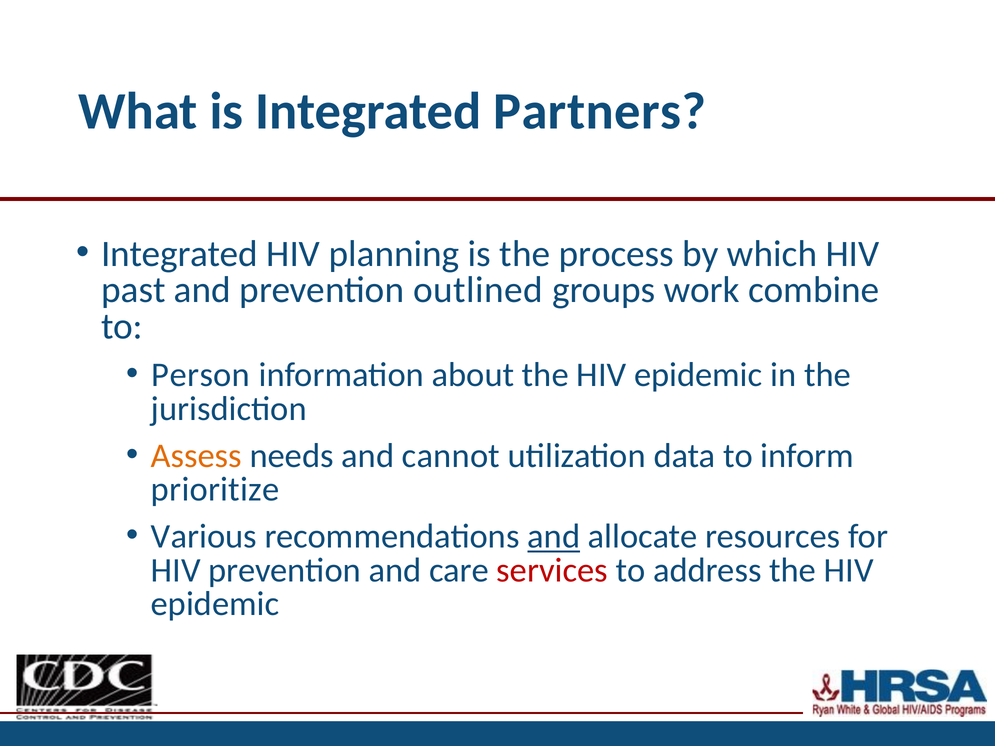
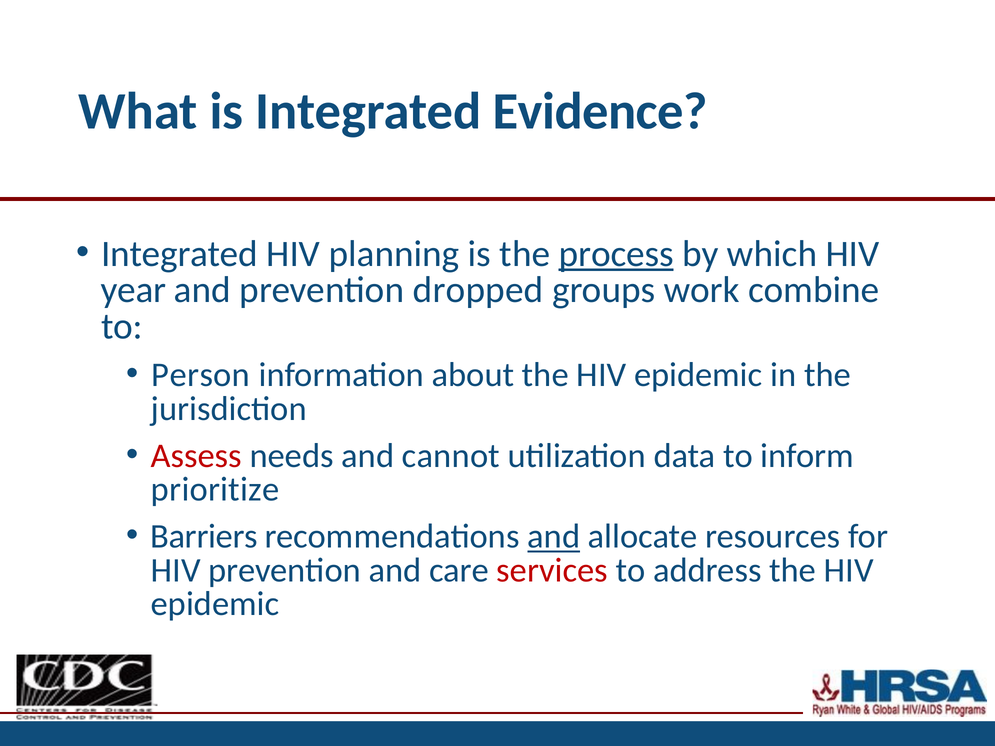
Partners: Partners -> Evidence (600, 111)
process underline: none -> present (616, 254)
past: past -> year (133, 290)
outlined: outlined -> dropped (478, 290)
Assess colour: orange -> red (196, 456)
Various: Various -> Barriers (204, 537)
